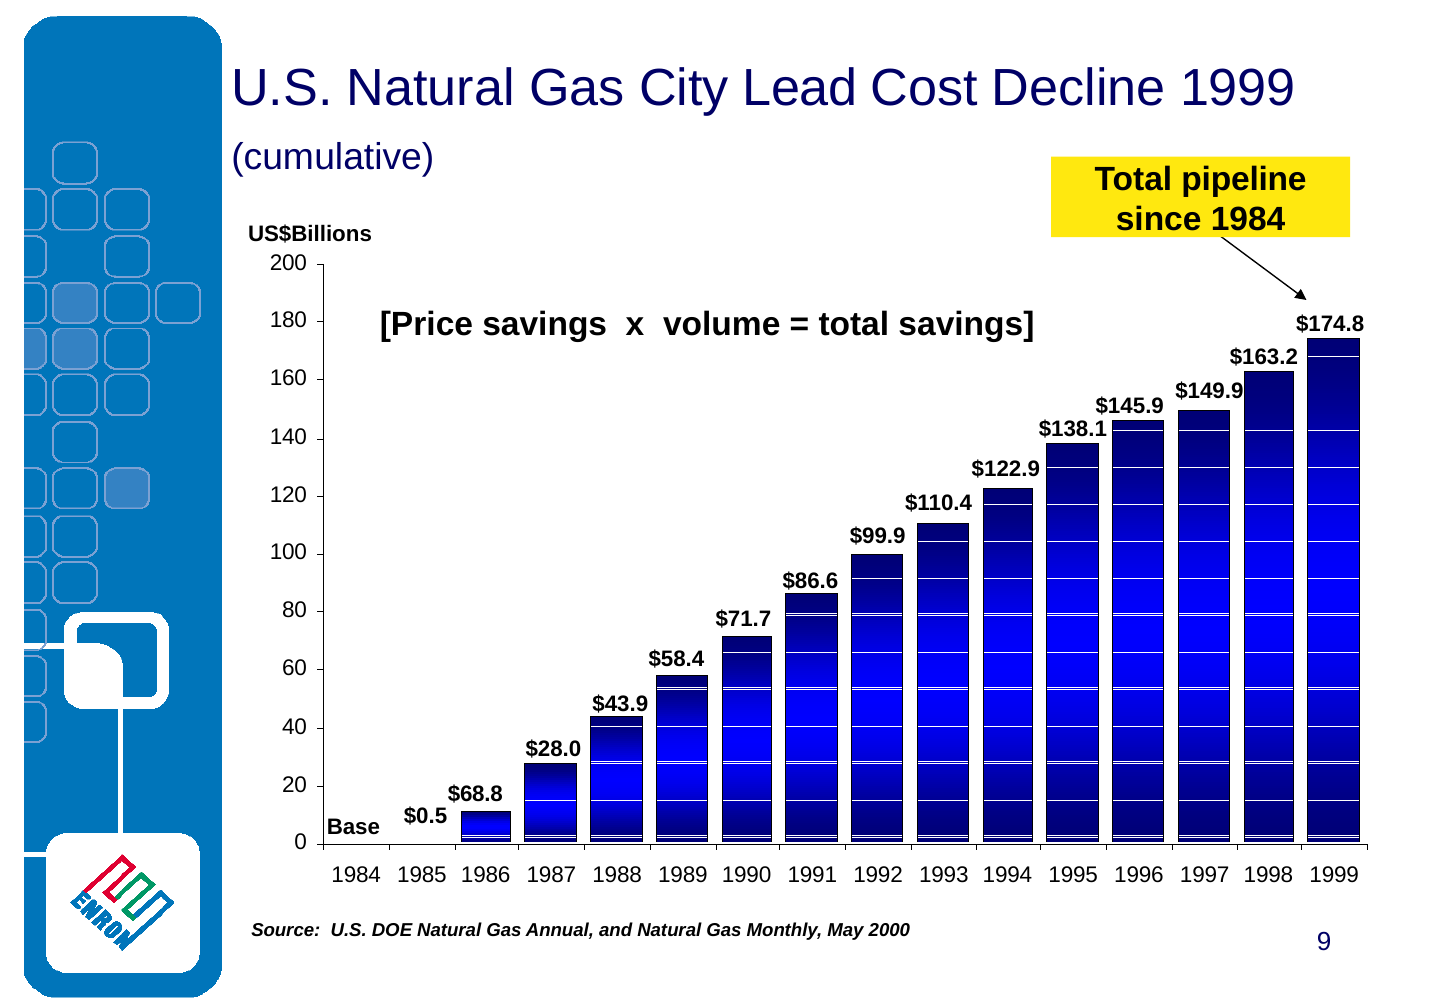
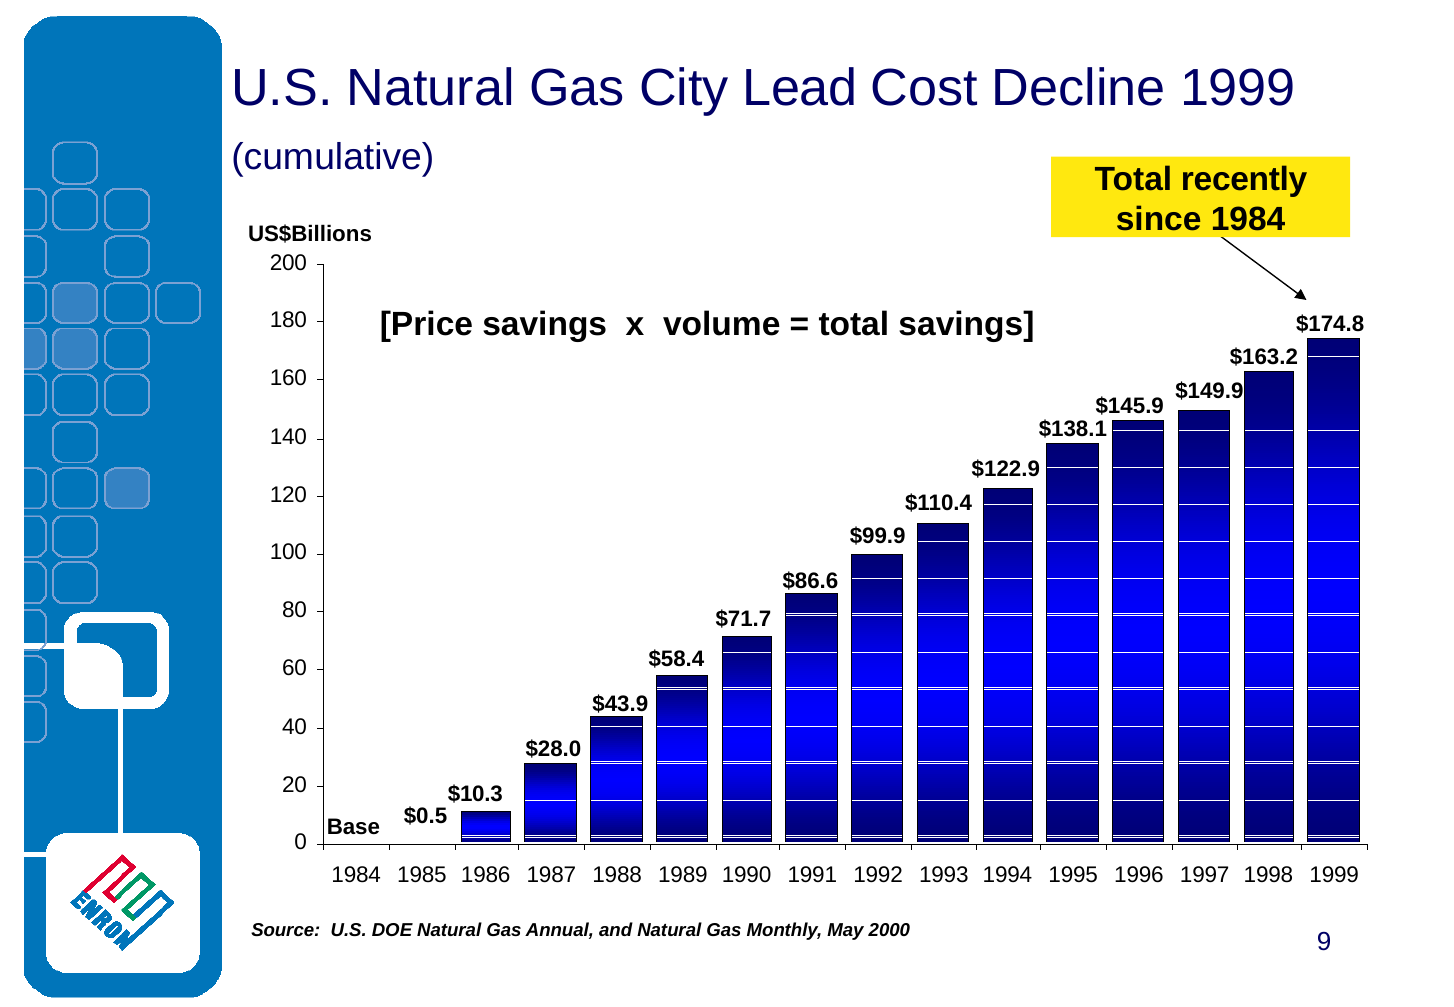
pipeline: pipeline -> recently (1244, 179)
$68.8: $68.8 -> $10.3 (475, 793)
